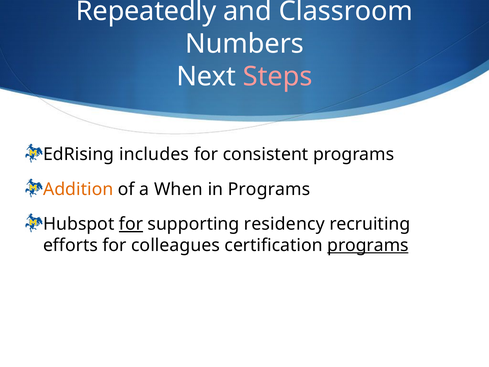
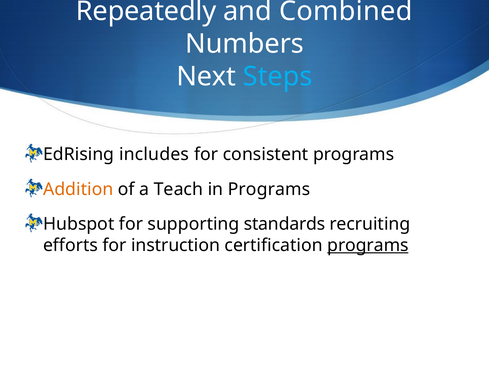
Classroom: Classroom -> Combined (346, 11)
Steps colour: pink -> light blue (278, 76)
When: When -> Teach (178, 189)
for underline: present -> none (131, 224)
residency: residency -> standards (285, 224)
colleagues: colleagues -> instruction (176, 245)
